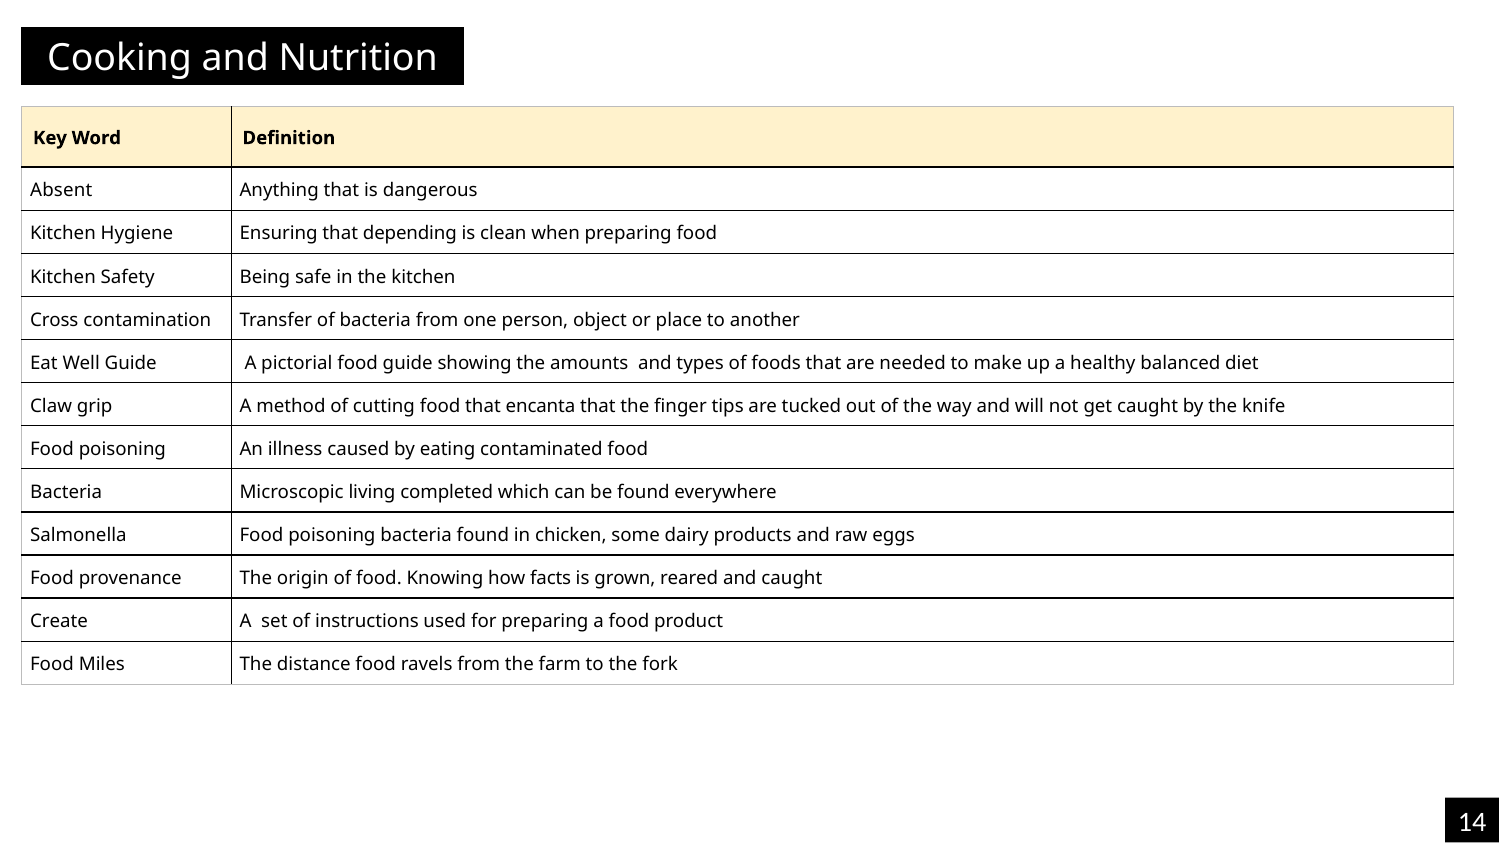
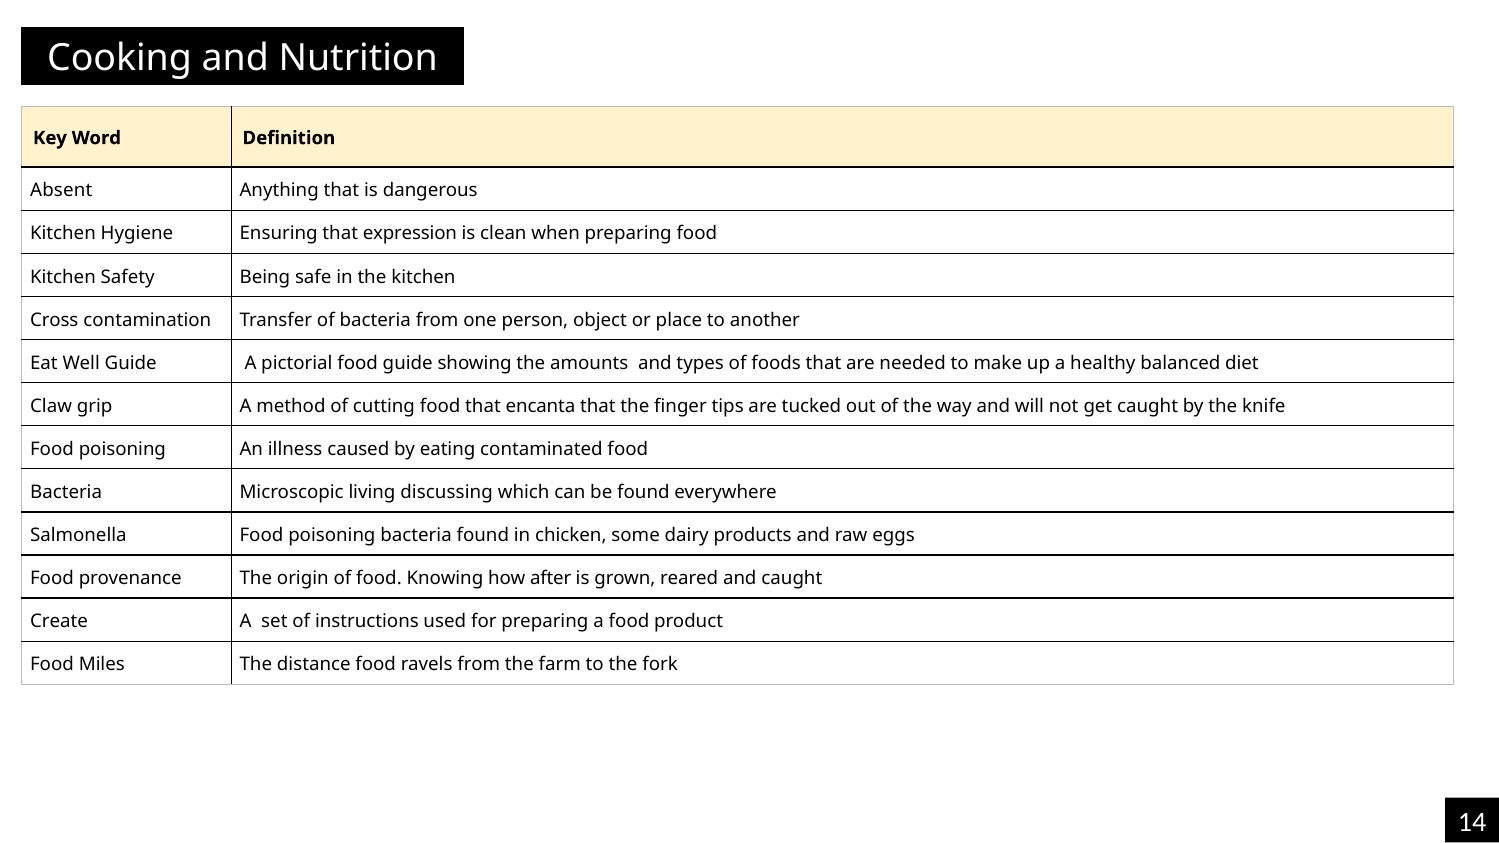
depending: depending -> expression (410, 234)
completed: completed -> discussing (447, 492)
facts: facts -> after (551, 579)
